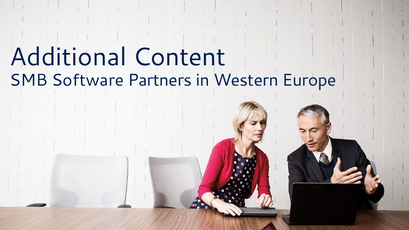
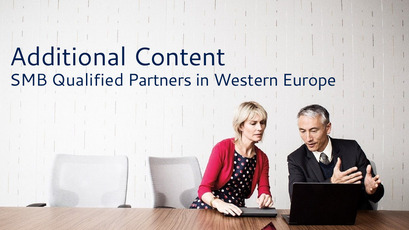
Software: Software -> Qualified (88, 80)
